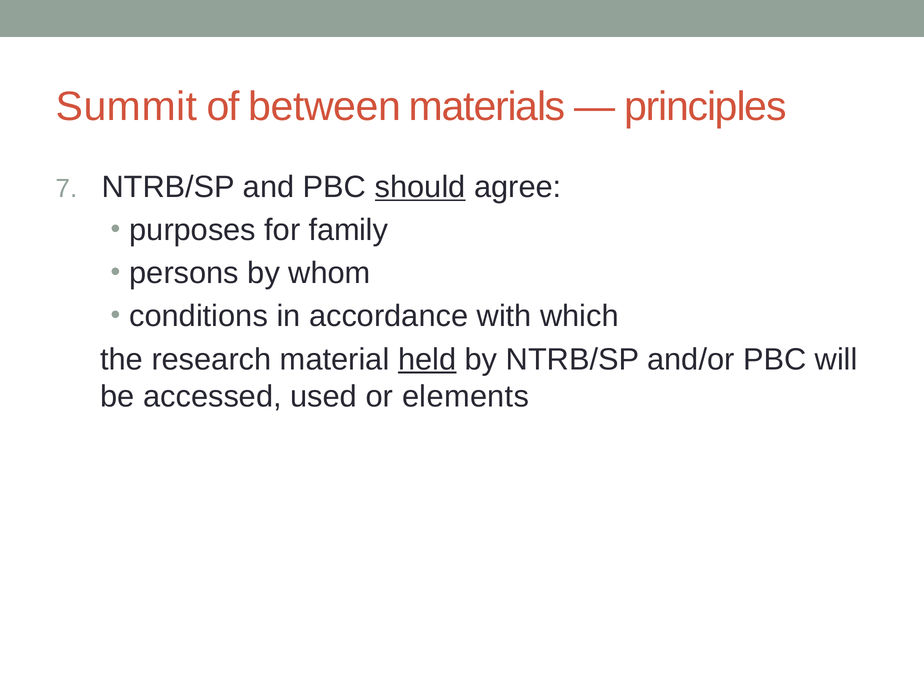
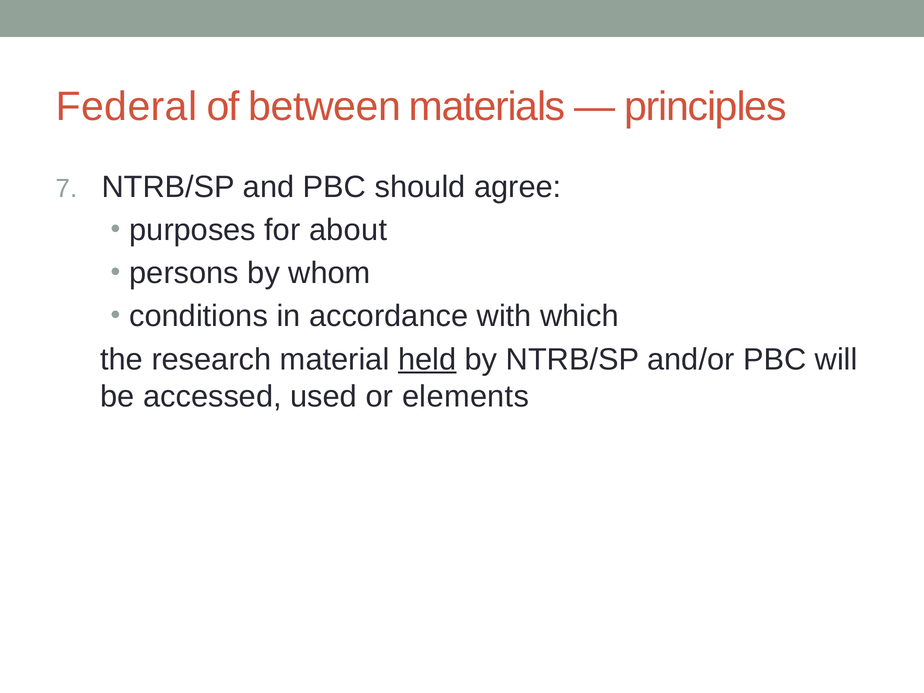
Summit: Summit -> Federal (127, 107)
should underline: present -> none (420, 187)
family: family -> about (348, 230)
